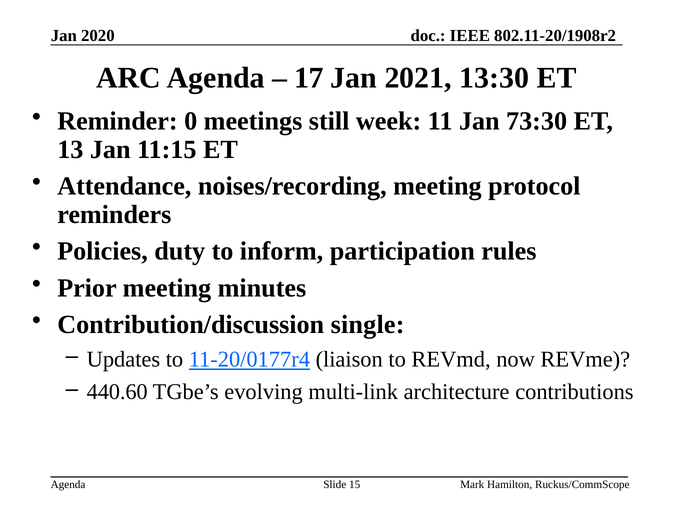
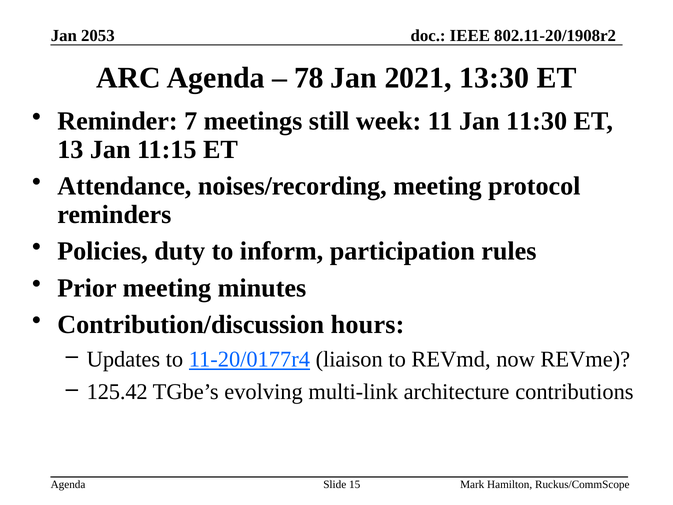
2020: 2020 -> 2053 (98, 36)
17: 17 -> 78 (309, 78)
0: 0 -> 7 (191, 121)
73:30: 73:30 -> 11:30 (537, 121)
single: single -> hours (368, 324)
440.60: 440.60 -> 125.42 (117, 392)
